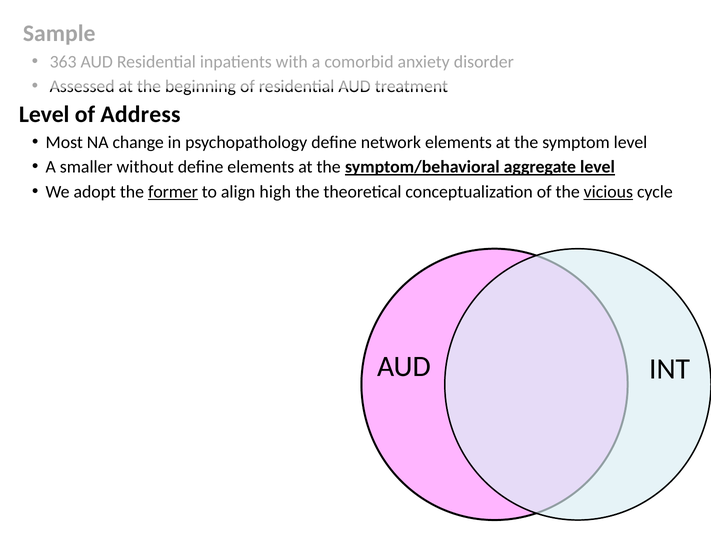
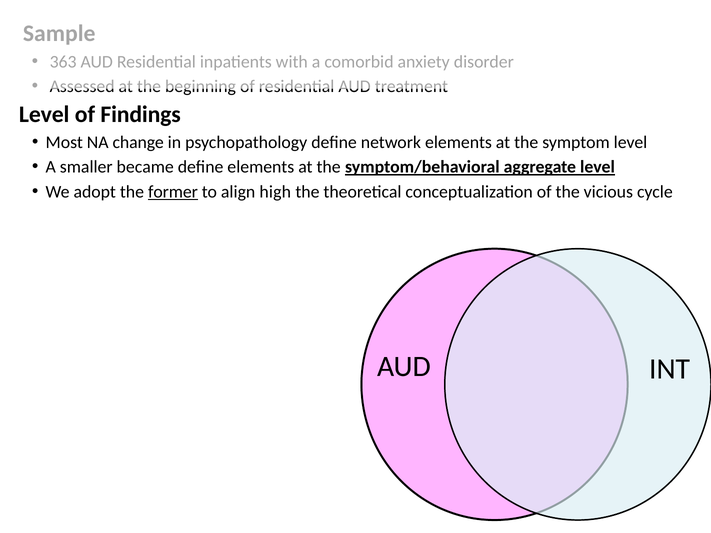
Address: Address -> Findings (141, 114)
without: without -> became (145, 167)
vicious underline: present -> none (608, 192)
